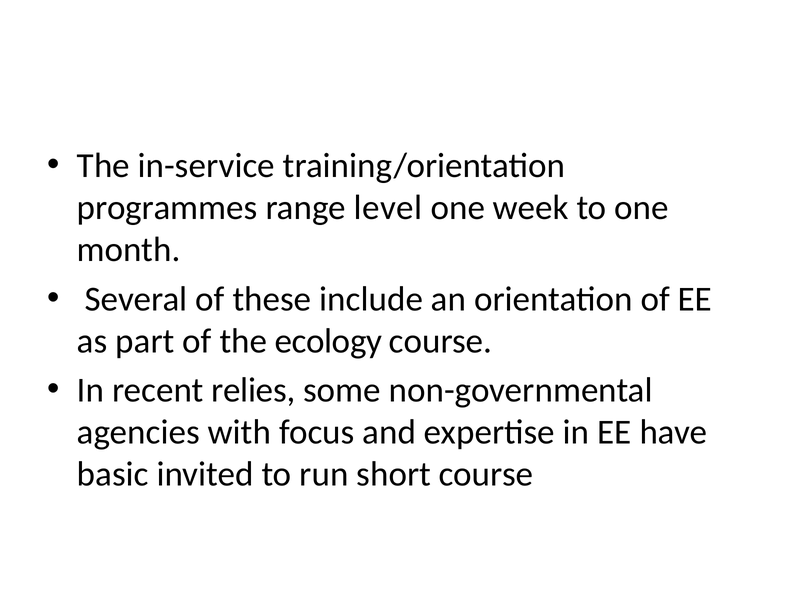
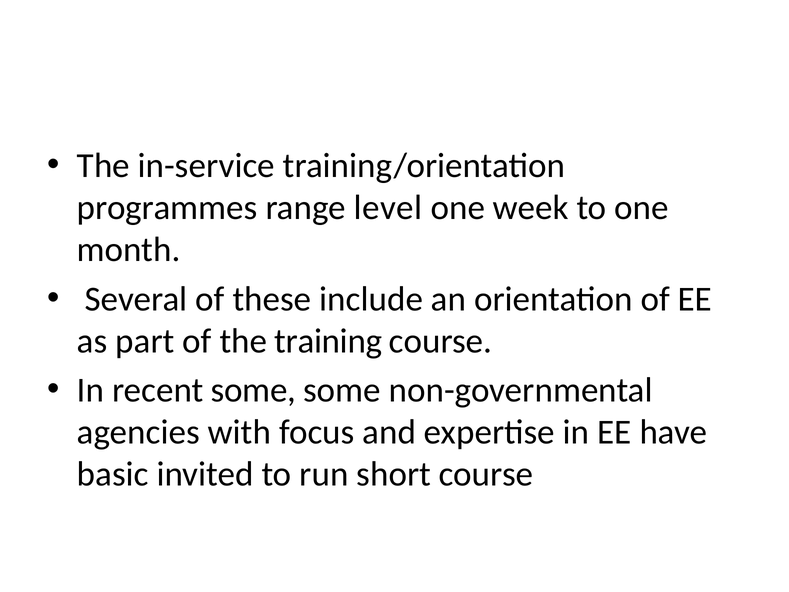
ecology: ecology -> training (328, 341)
recent relies: relies -> some (253, 390)
